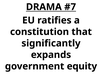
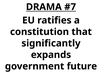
equity: equity -> future (82, 67)
